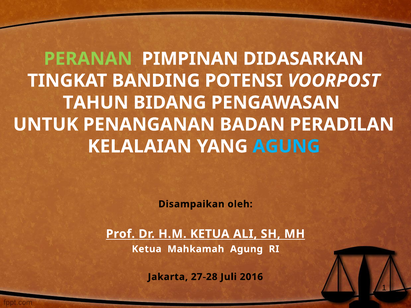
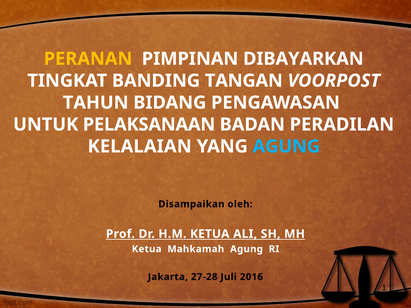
PERANAN colour: light green -> yellow (88, 59)
DIDASARKAN: DIDASARKAN -> DIBAYARKAN (303, 59)
POTENSI: POTENSI -> TANGAN (244, 81)
PENANGANAN: PENANGANAN -> PELAKSANAAN (149, 125)
